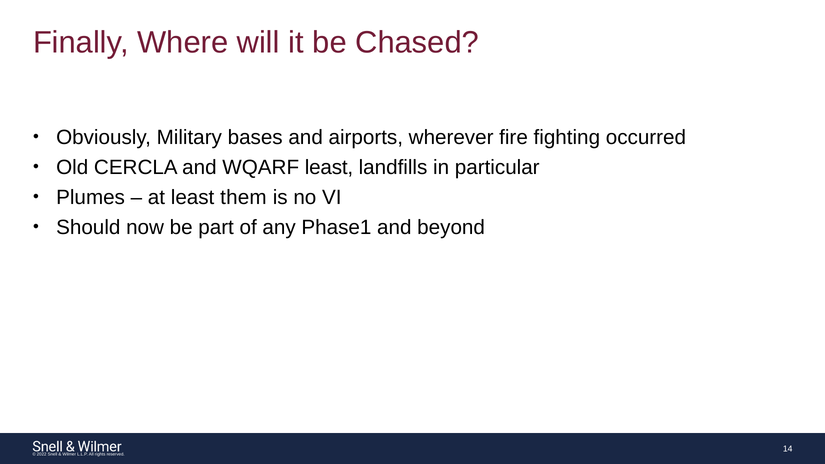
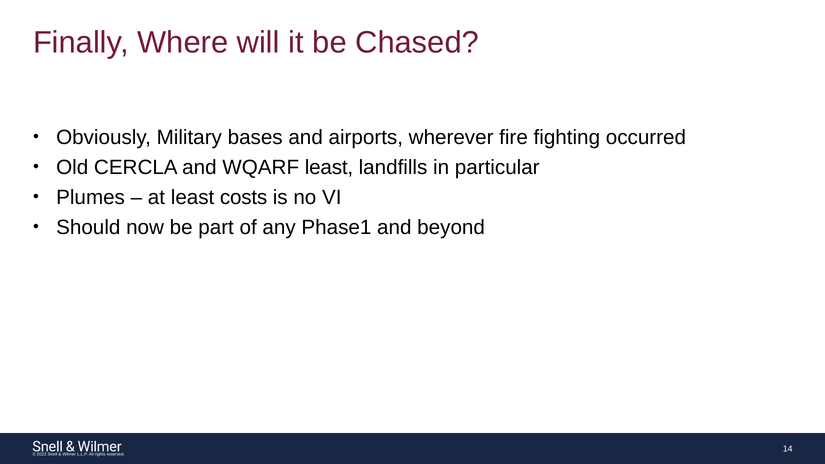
them: them -> costs (244, 197)
